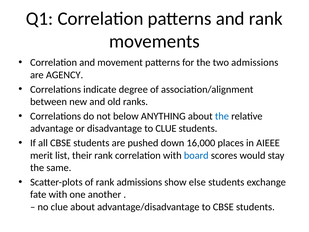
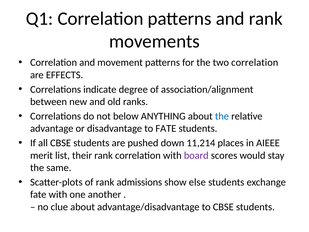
two admissions: admissions -> correlation (255, 63)
AGENCY: AGENCY -> EFFECTS (65, 75)
to CLUE: CLUE -> FATE (166, 128)
16,000: 16,000 -> 11,214 (201, 143)
board colour: blue -> purple (196, 155)
